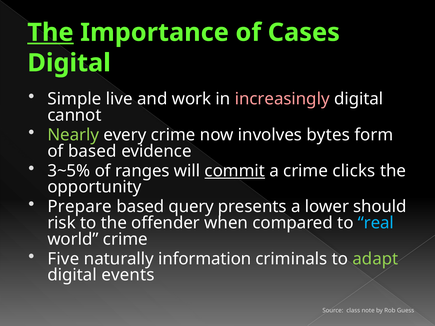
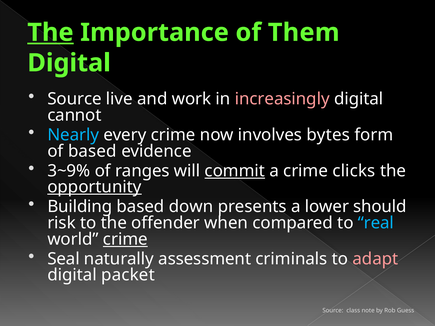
Cases: Cases -> Them (304, 33)
Simple: Simple -> Source (74, 99)
Nearly colour: light green -> light blue (73, 135)
3~5%: 3~5% -> 3~9% (69, 171)
opportunity underline: none -> present (94, 187)
Prepare: Prepare -> Building (80, 207)
query: query -> down (191, 207)
crime underline: none -> present (125, 239)
Five: Five -> Seal (64, 259)
information: information -> assessment (205, 259)
adapt colour: light green -> pink (375, 259)
events: events -> packet (128, 275)
